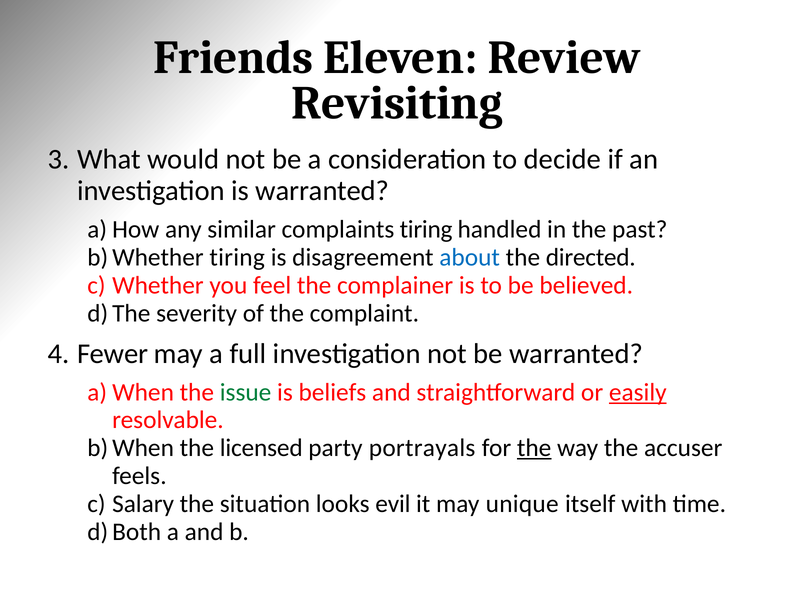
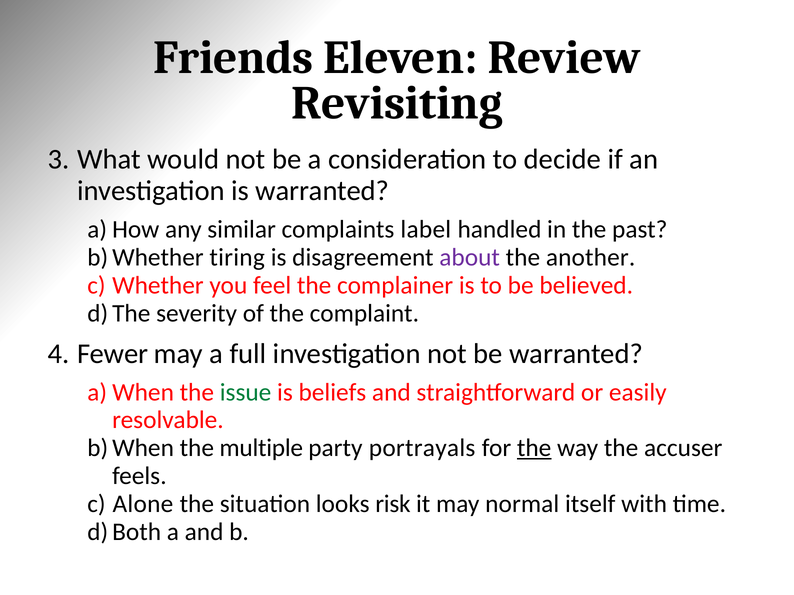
complaints tiring: tiring -> label (426, 230)
about colour: blue -> purple (470, 258)
directed: directed -> another (591, 258)
easily underline: present -> none (638, 392)
licensed: licensed -> multiple (261, 448)
Salary: Salary -> Alone (143, 504)
evil: evil -> risk (393, 504)
unique: unique -> normal (522, 504)
